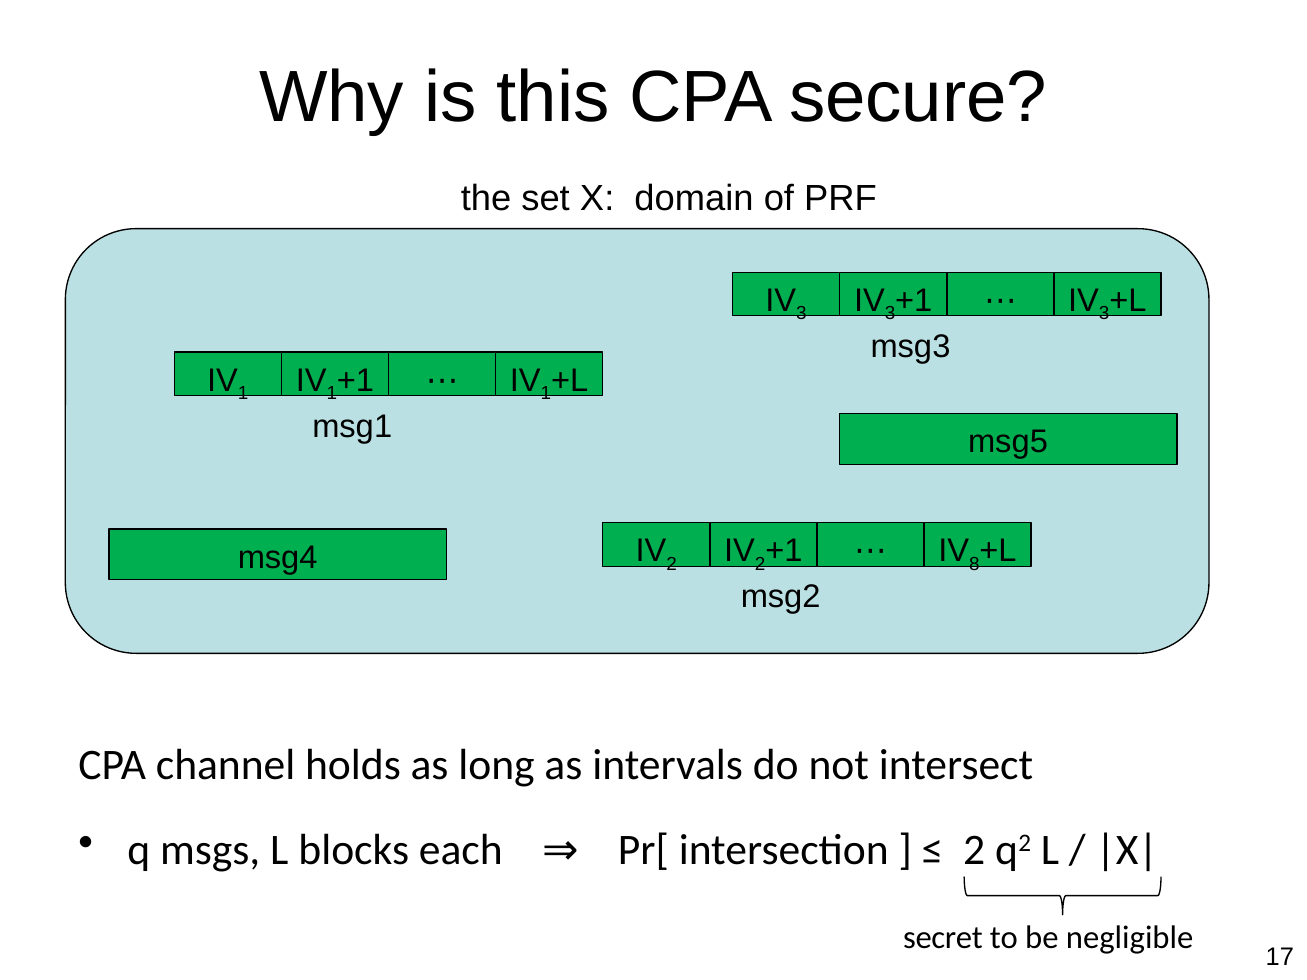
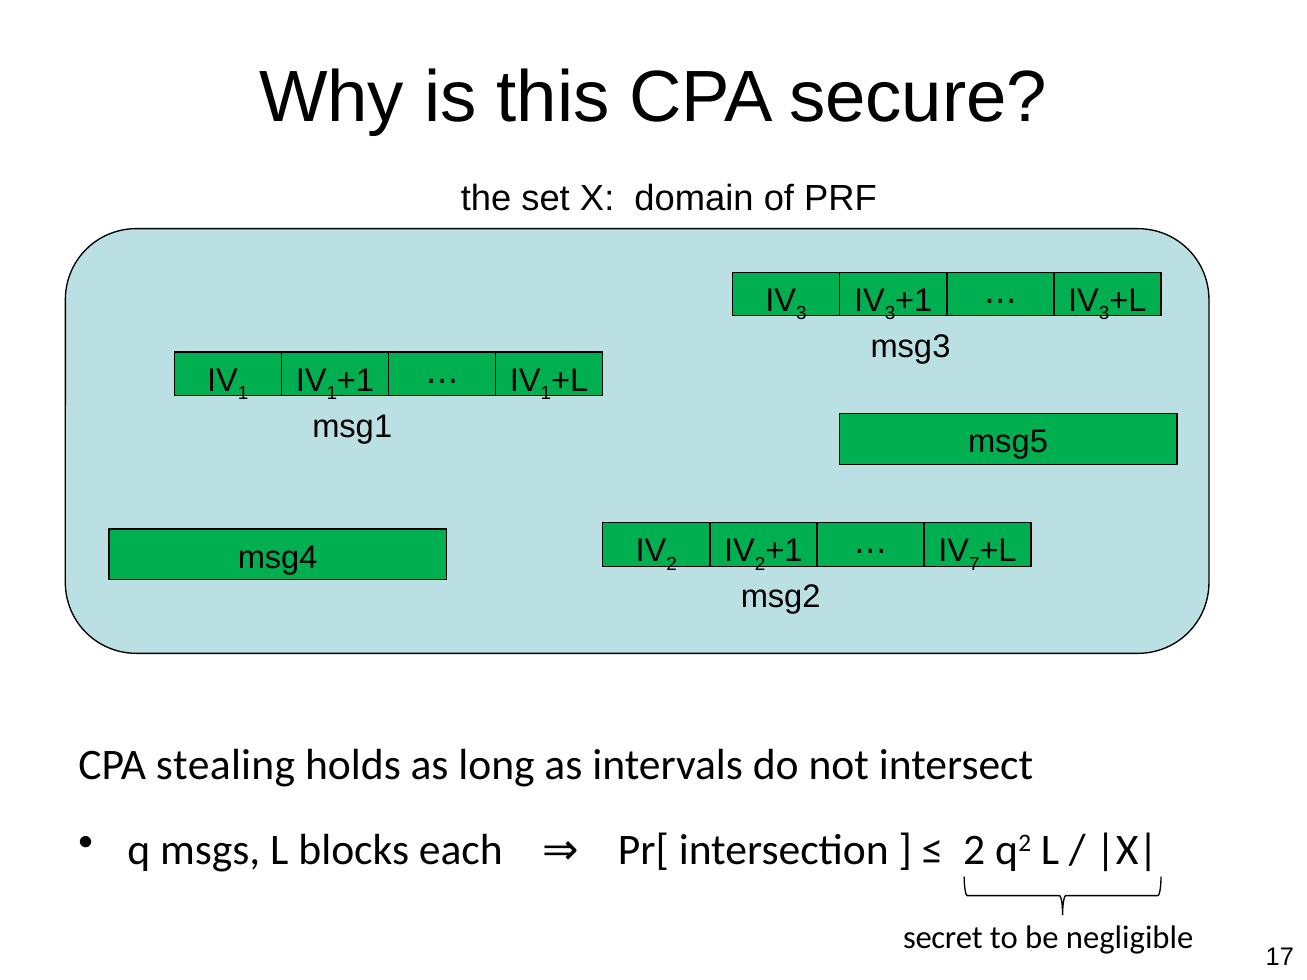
8: 8 -> 7 (974, 564)
channel: channel -> stealing (225, 765)
